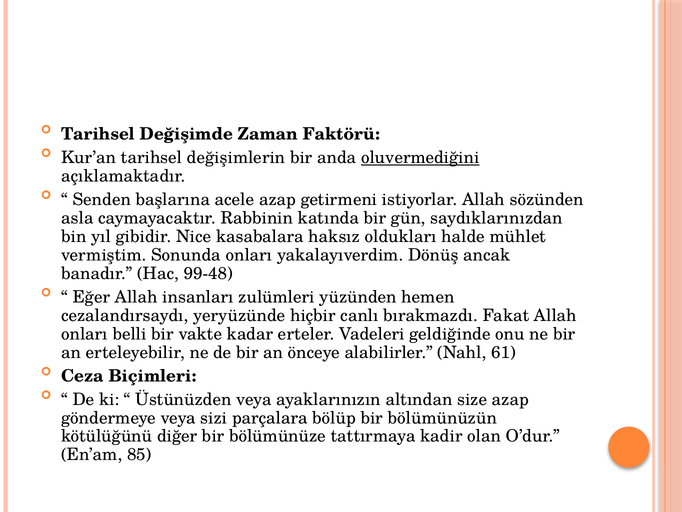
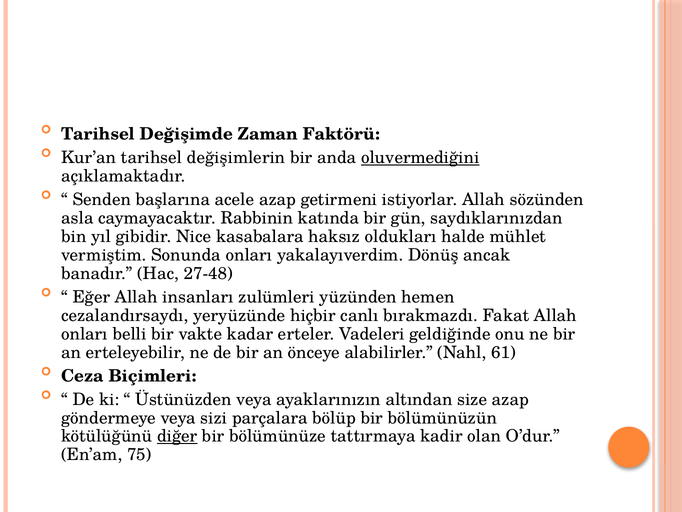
99-48: 99-48 -> 27-48 (208, 273)
diğer underline: none -> present (177, 436)
85: 85 -> 75 (139, 454)
